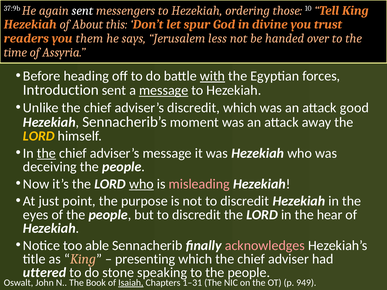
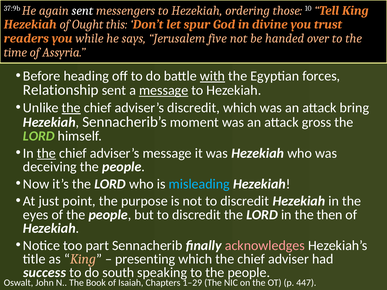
About: About -> Ought (88, 25)
them: them -> while (89, 38)
less: less -> five (218, 38)
Introduction: Introduction -> Relationship (61, 90)
the underline: none -> present (71, 108)
good: good -> bring (354, 108)
away: away -> gross (317, 122)
LORD colour: yellow -> light green (39, 136)
who underline: present -> none (141, 184)
misleading colour: pink -> light blue (199, 184)
hear: hear -> then (330, 215)
able: able -> part (97, 246)
uttered: uttered -> success (45, 273)
stone: stone -> south (118, 273)
Isaiah underline: present -> none (131, 283)
1–31: 1–31 -> 1–29 (192, 283)
949: 949 -> 447 (306, 283)
